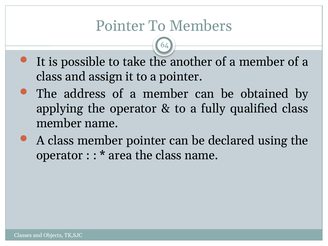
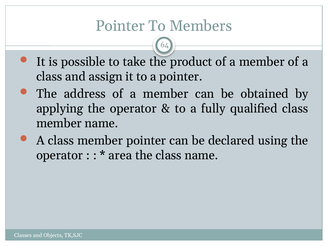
another: another -> product (191, 62)
